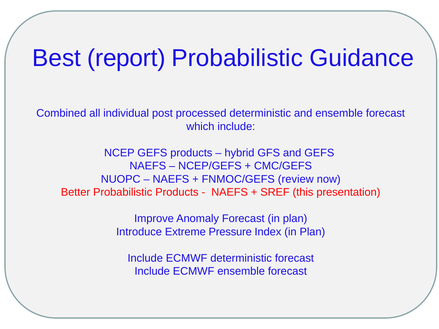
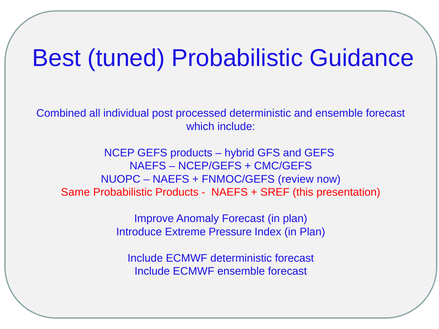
report: report -> tuned (126, 58)
Better: Better -> Same (75, 192)
